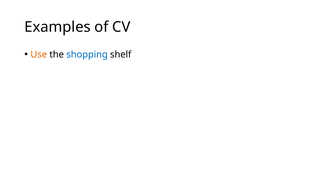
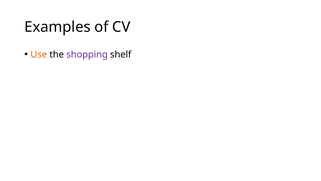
shopping colour: blue -> purple (87, 54)
